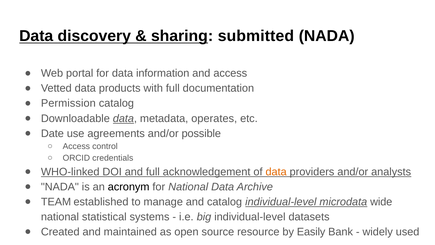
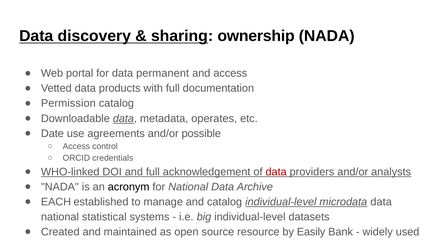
submitted: submitted -> ownership (256, 36)
information: information -> permanent (163, 73)
data colour: orange -> red (276, 172)
TEAM: TEAM -> EACH (56, 202)
microdata wide: wide -> data (381, 202)
